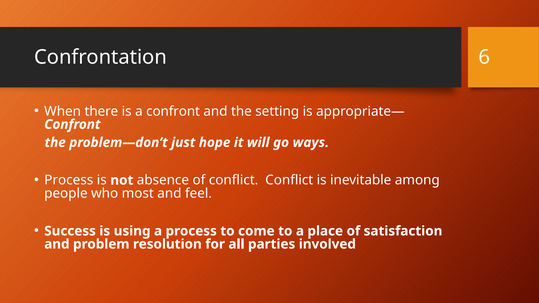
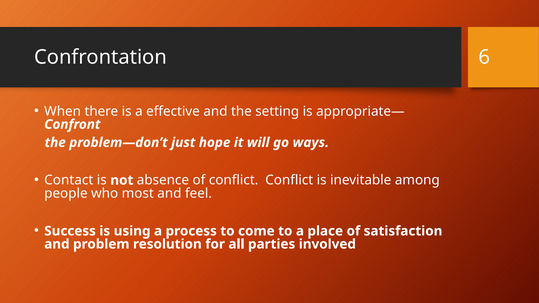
a confront: confront -> effective (173, 111)
Process: Process -> Contact (69, 180)
